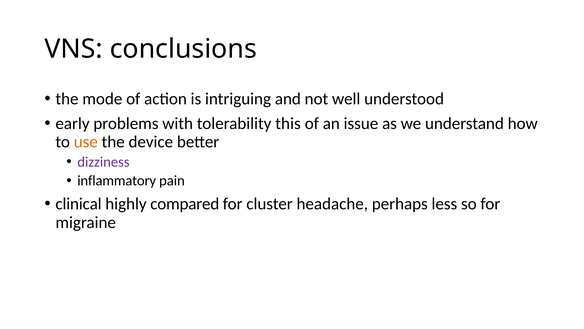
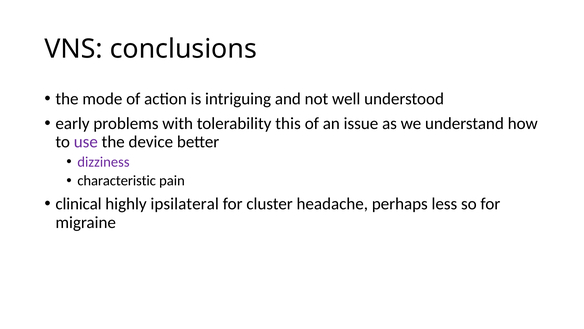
use colour: orange -> purple (86, 142)
inflammatory: inflammatory -> characteristic (117, 181)
compared: compared -> ipsilateral (185, 204)
